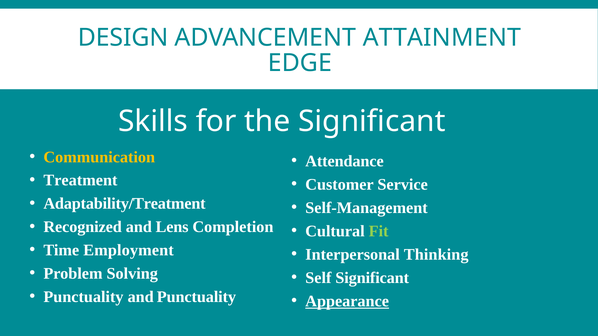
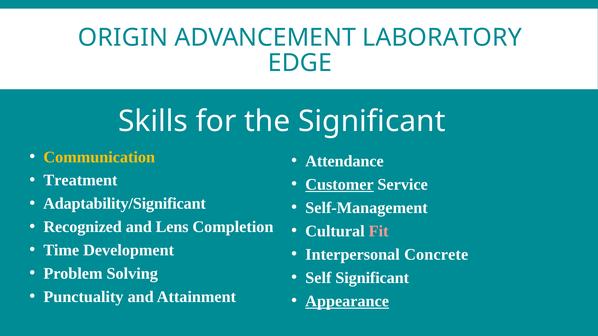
DESIGN: DESIGN -> ORIGIN (123, 38)
ATTAINMENT: ATTAINMENT -> LABORATORY (442, 38)
Customer underline: none -> present (339, 185)
Adaptability/Treatment: Adaptability/Treatment -> Adaptability/Significant (125, 204)
Fit colour: light green -> pink (379, 231)
Employment: Employment -> Development (129, 250)
Thinking: Thinking -> Concrete (436, 255)
and Punctuality: Punctuality -> Attainment (196, 297)
